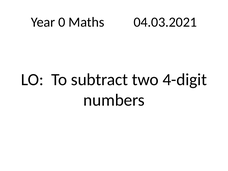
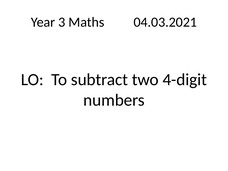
0: 0 -> 3 (62, 22)
